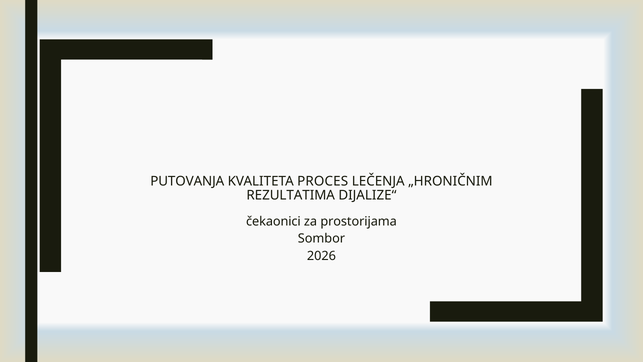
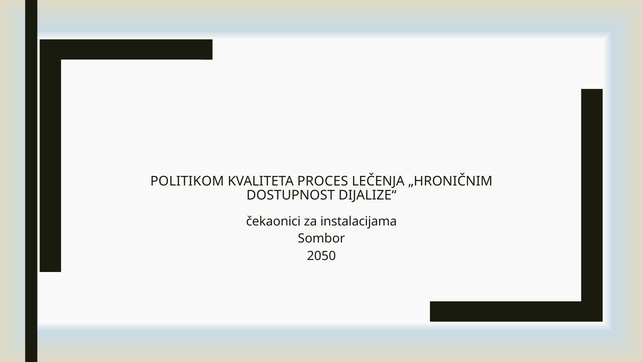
PUTOVANJA: PUTOVANJA -> POLITIKOM (187, 181)
REZULTATIMA: REZULTATIMA -> DOSTUPNOST (291, 195)
prostorijama: prostorijama -> instalacijama (359, 221)
2026: 2026 -> 2050 (321, 256)
